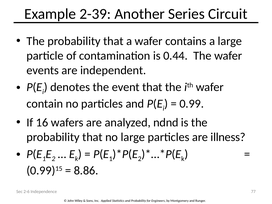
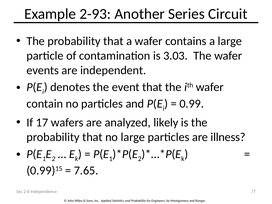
2-39: 2-39 -> 2-93 (95, 14)
0.44: 0.44 -> 3.03 (176, 56)
16: 16 -> 17 (42, 123)
ndnd: ndnd -> likely (166, 123)
8.86: 8.86 -> 7.65 (86, 171)
